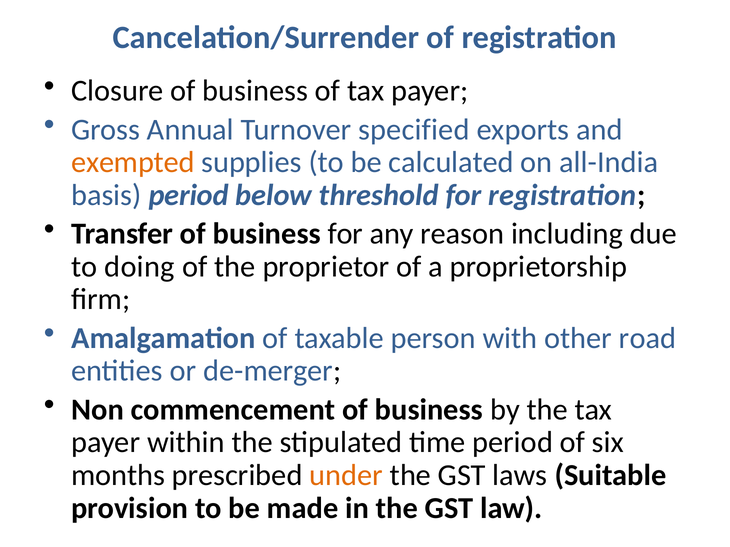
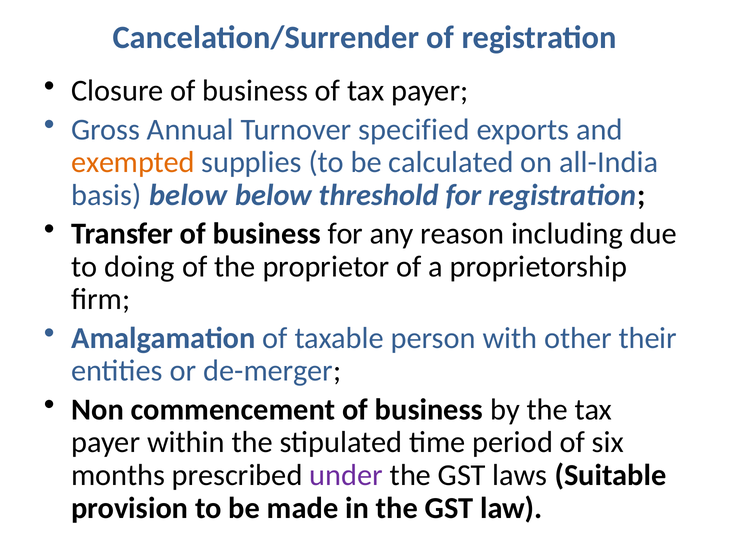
basis period: period -> below (188, 195)
road: road -> their (648, 338)
under colour: orange -> purple (346, 476)
